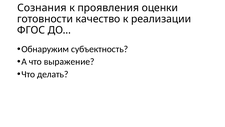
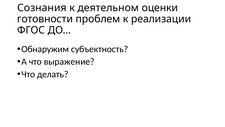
проявления: проявления -> деятельном (108, 8)
качество: качество -> проблем (98, 19)
